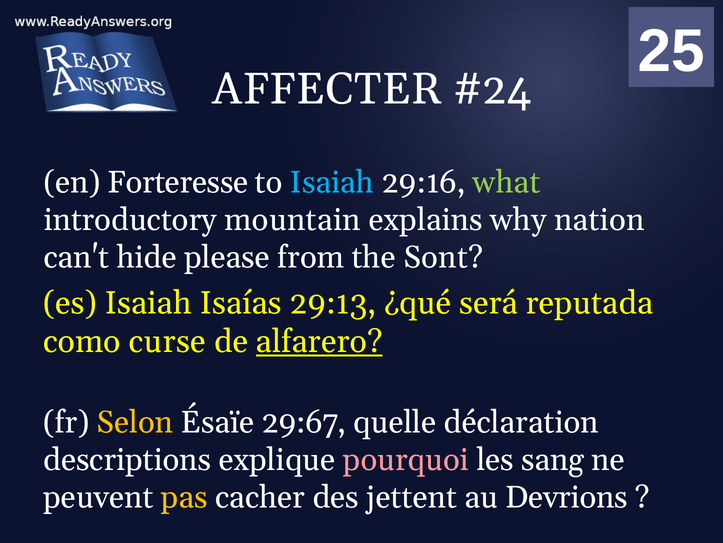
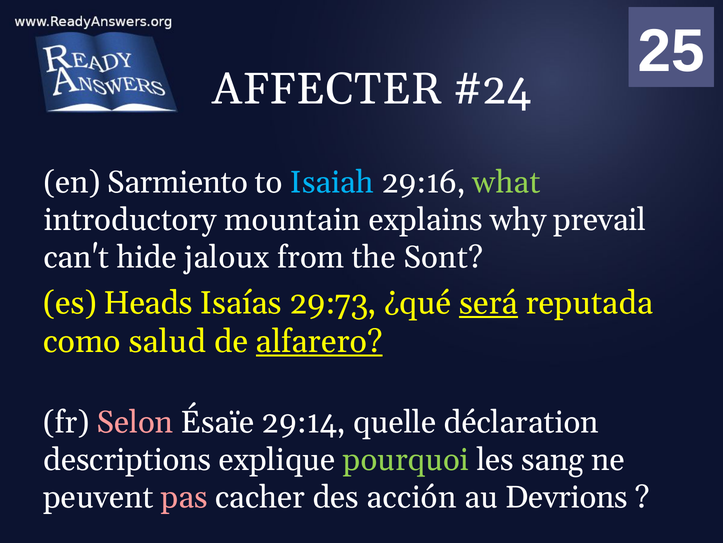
Forteresse: Forteresse -> Sarmiento (178, 182)
nation: nation -> prevail (600, 220)
please: please -> jaloux (227, 257)
es Isaiah: Isaiah -> Heads (148, 303)
29:13: 29:13 -> 29:73 (333, 303)
será underline: none -> present (489, 303)
curse: curse -> salud (167, 341)
Selon colour: yellow -> pink (135, 422)
29:67: 29:67 -> 29:14 (304, 422)
pourquoi colour: pink -> light green (406, 459)
pas colour: yellow -> pink (184, 497)
jettent: jettent -> acción (412, 497)
